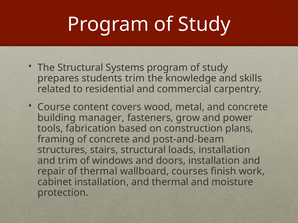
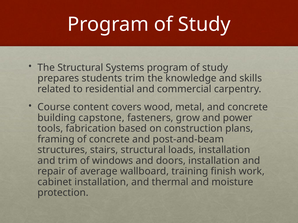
manager: manager -> capstone (102, 118)
of thermal: thermal -> average (99, 172)
courses: courses -> training (190, 172)
